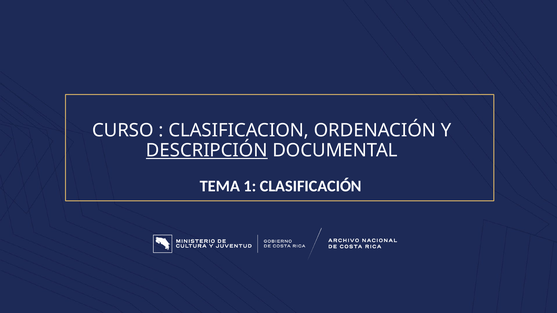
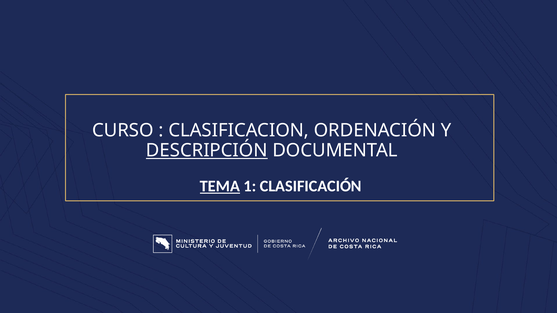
TEMA underline: none -> present (220, 186)
